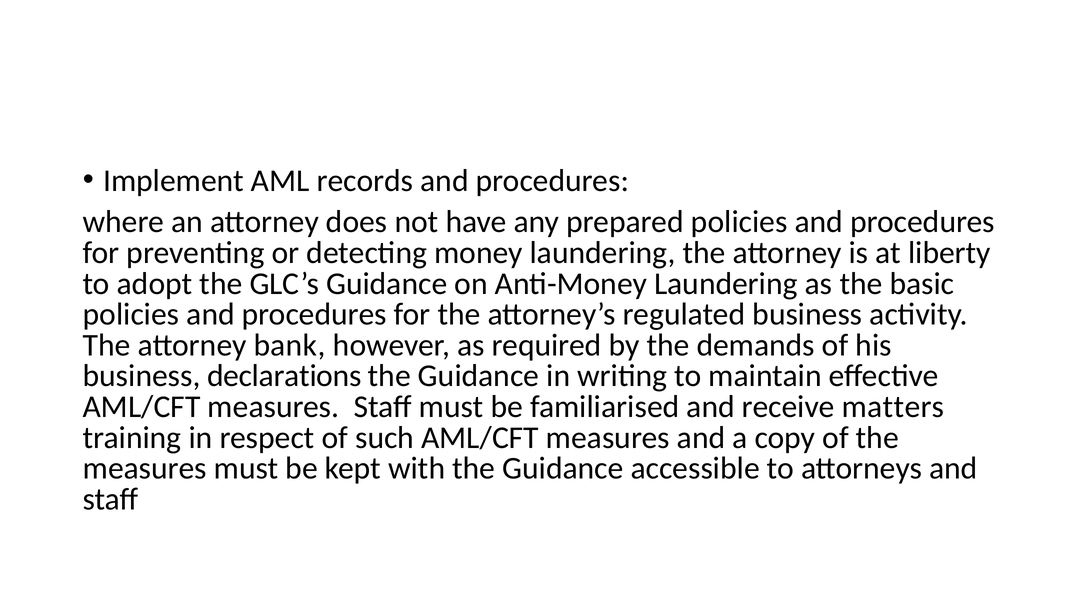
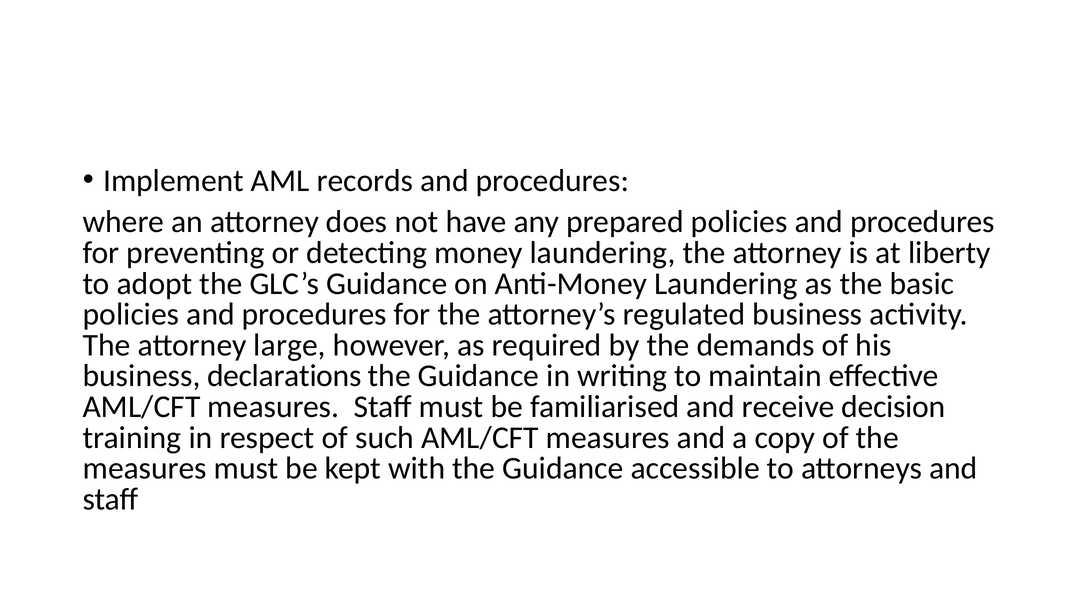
bank: bank -> large (290, 345)
matters: matters -> decision (893, 407)
